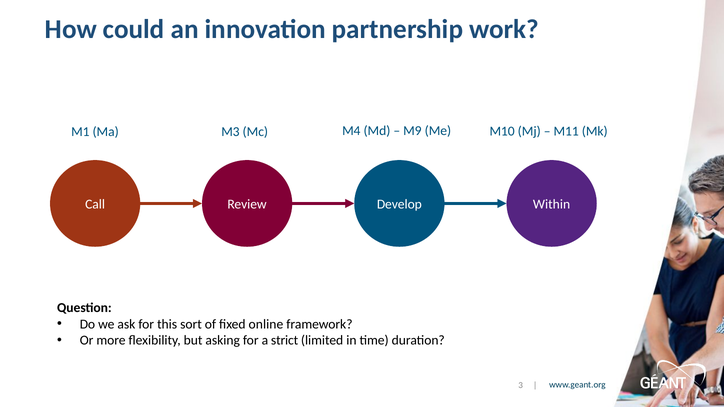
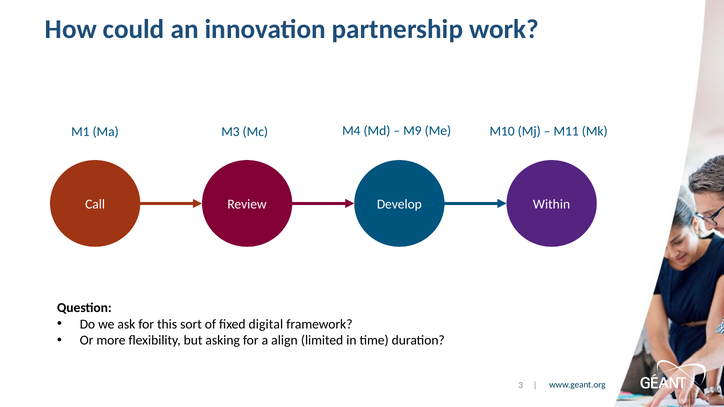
online: online -> digital (266, 324)
strict: strict -> align (284, 341)
